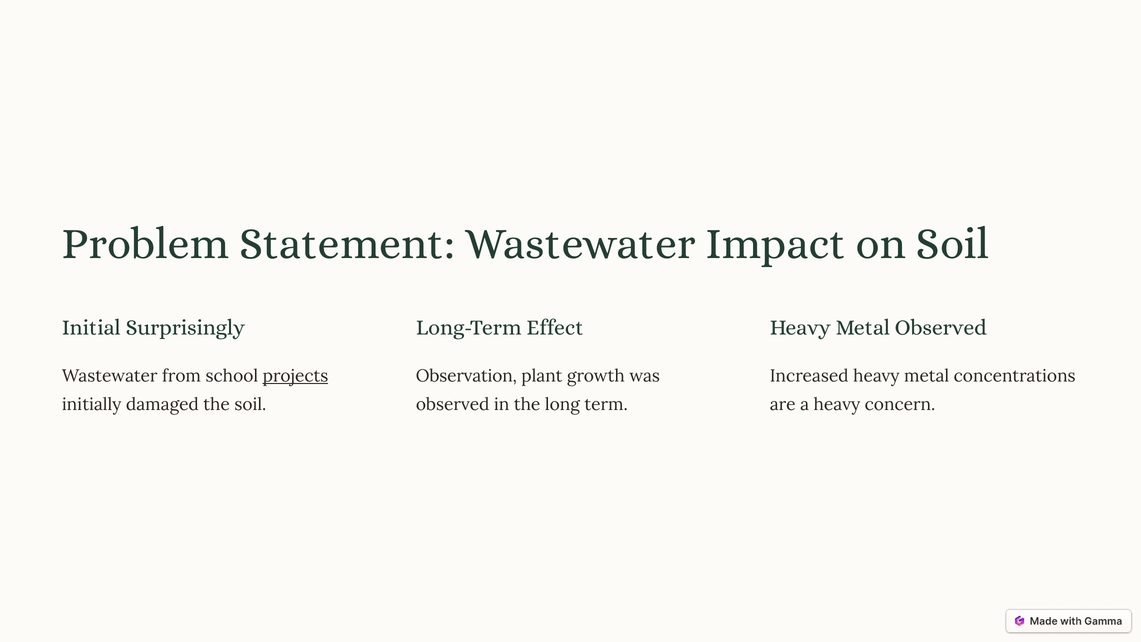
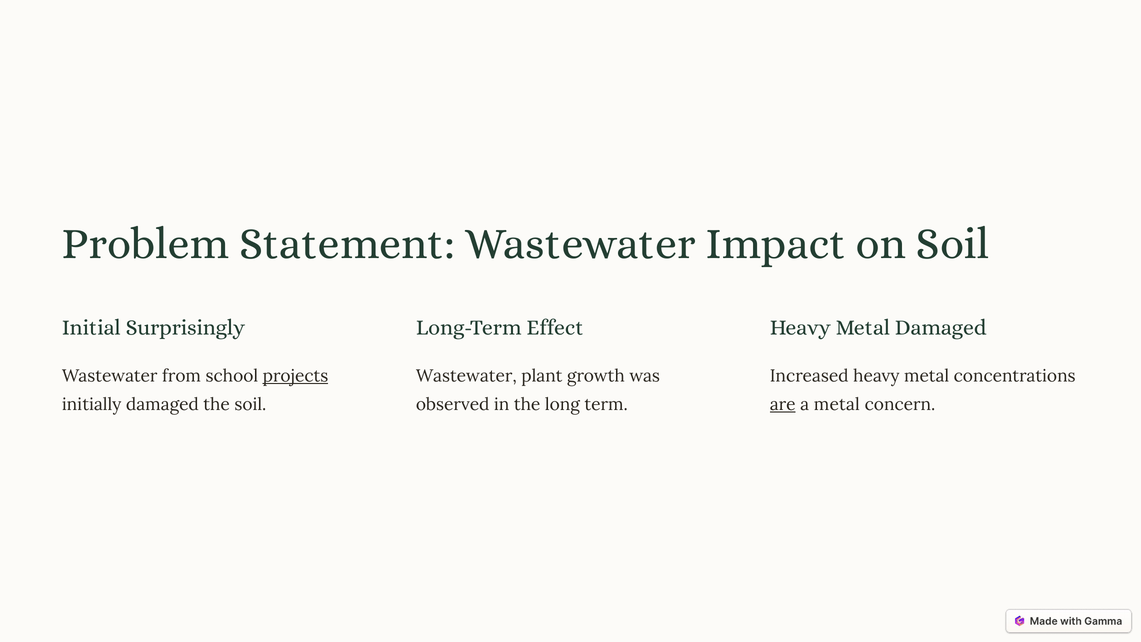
Metal Observed: Observed -> Damaged (941, 327)
Observation: Observation -> Wastewater (466, 376)
are underline: none -> present (783, 404)
a heavy: heavy -> metal (837, 404)
